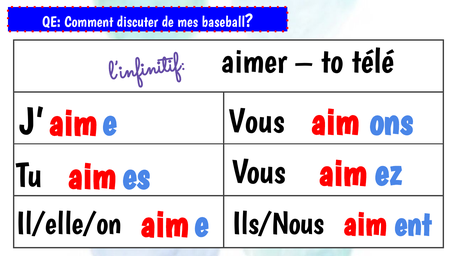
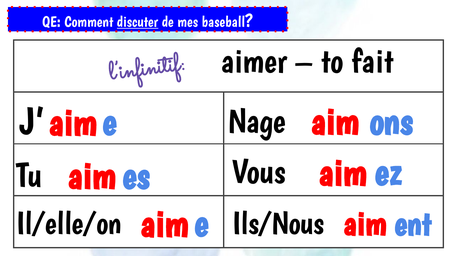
discuter underline: none -> present (138, 22)
télé: télé -> fait (373, 61)
Vous: Vous -> Nage (257, 121)
